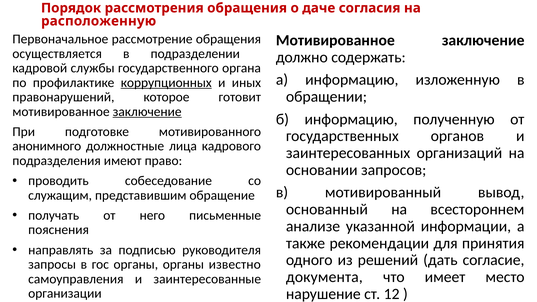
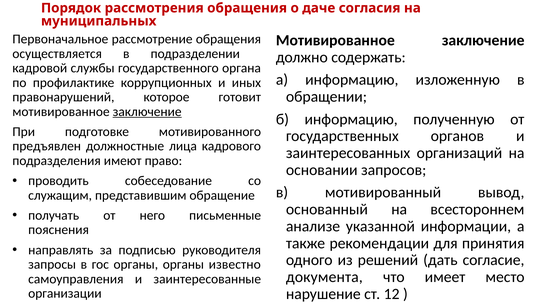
расположенную: расположенную -> муниципальных (99, 21)
коррупционных underline: present -> none (166, 83)
анонимного: анонимного -> предъявлен (47, 146)
